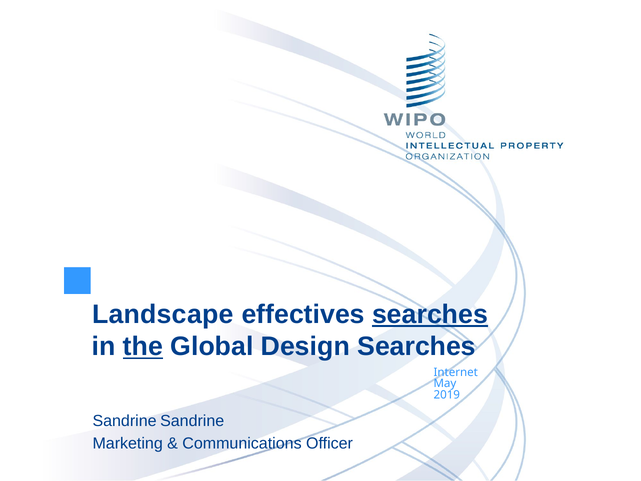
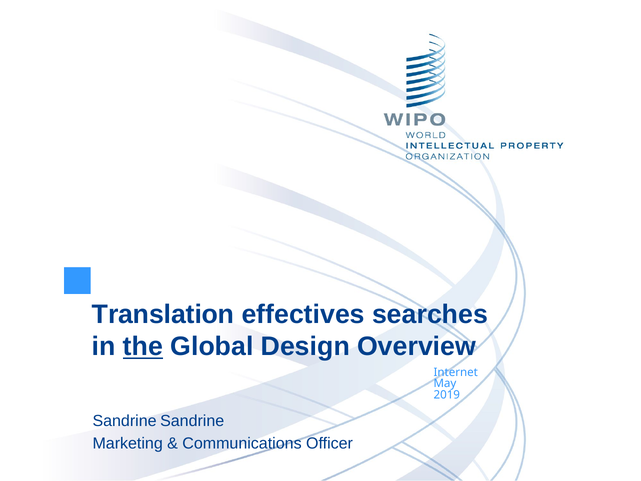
Landscape: Landscape -> Translation (163, 314)
searches underline: present -> none (430, 314)
Design Searches: Searches -> Overview (417, 346)
